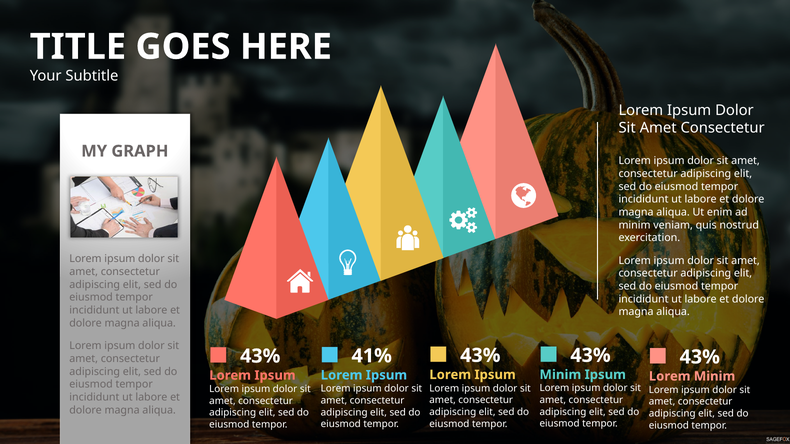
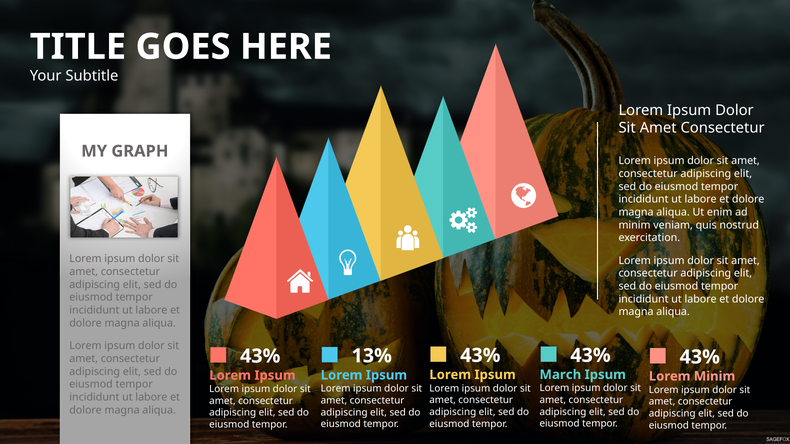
41%: 41% -> 13% (372, 356)
Minim: Minim -> March (560, 375)
